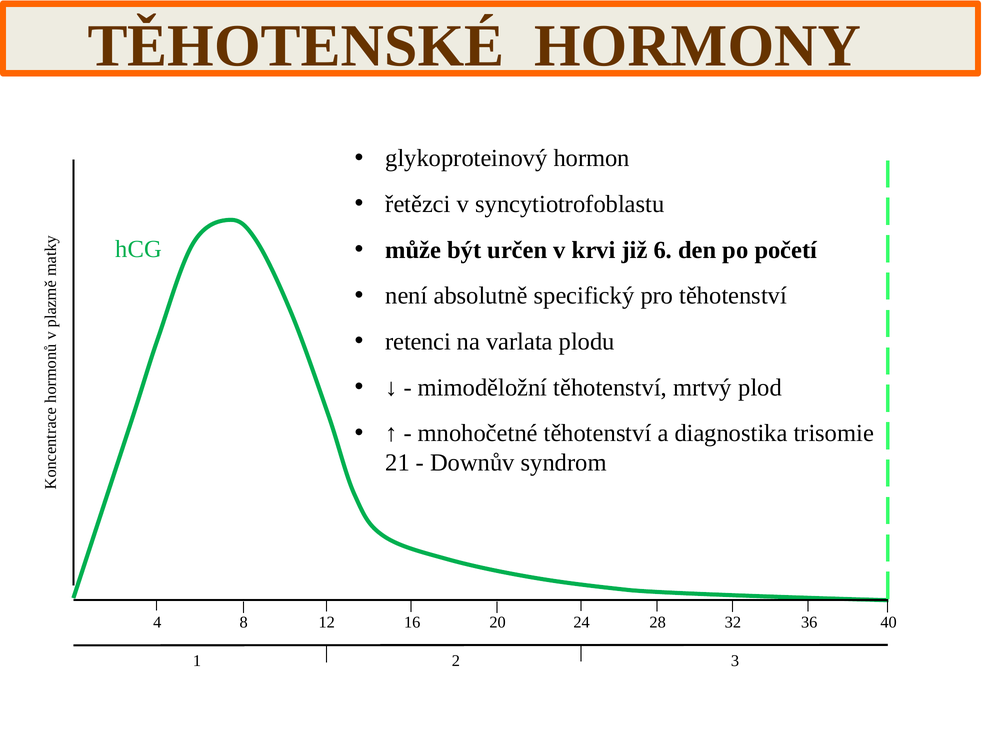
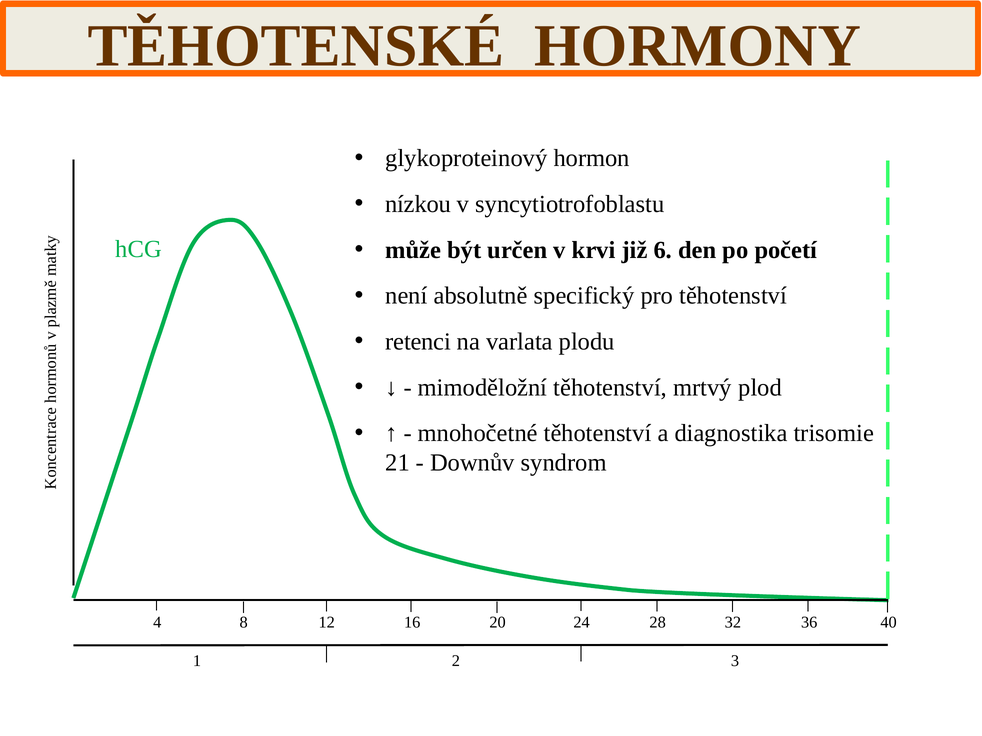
řetězci: řetězci -> nízkou (418, 204)
